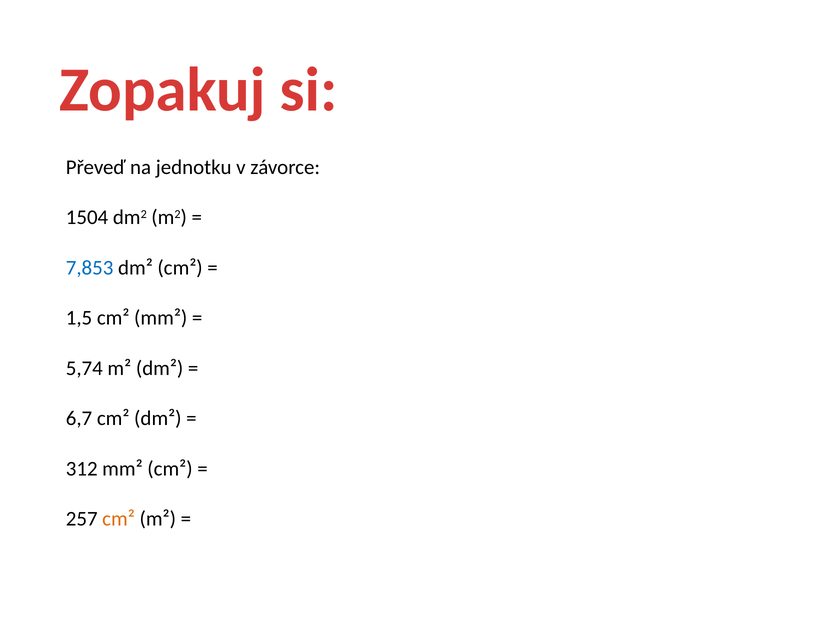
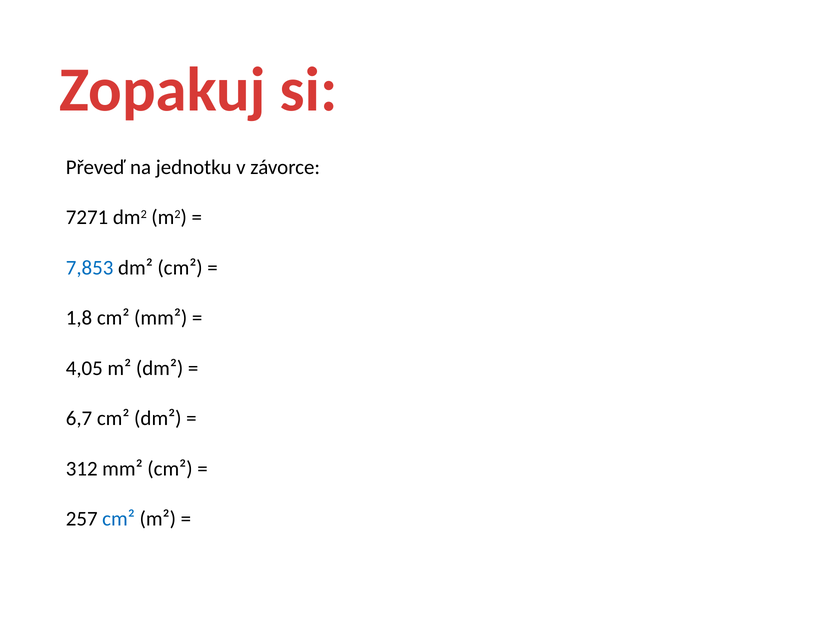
1504: 1504 -> 7271 (87, 217)
1,5: 1,5 -> 1,8 (79, 318)
5,74: 5,74 -> 4,05 (84, 368)
cm² colour: orange -> blue (119, 519)
